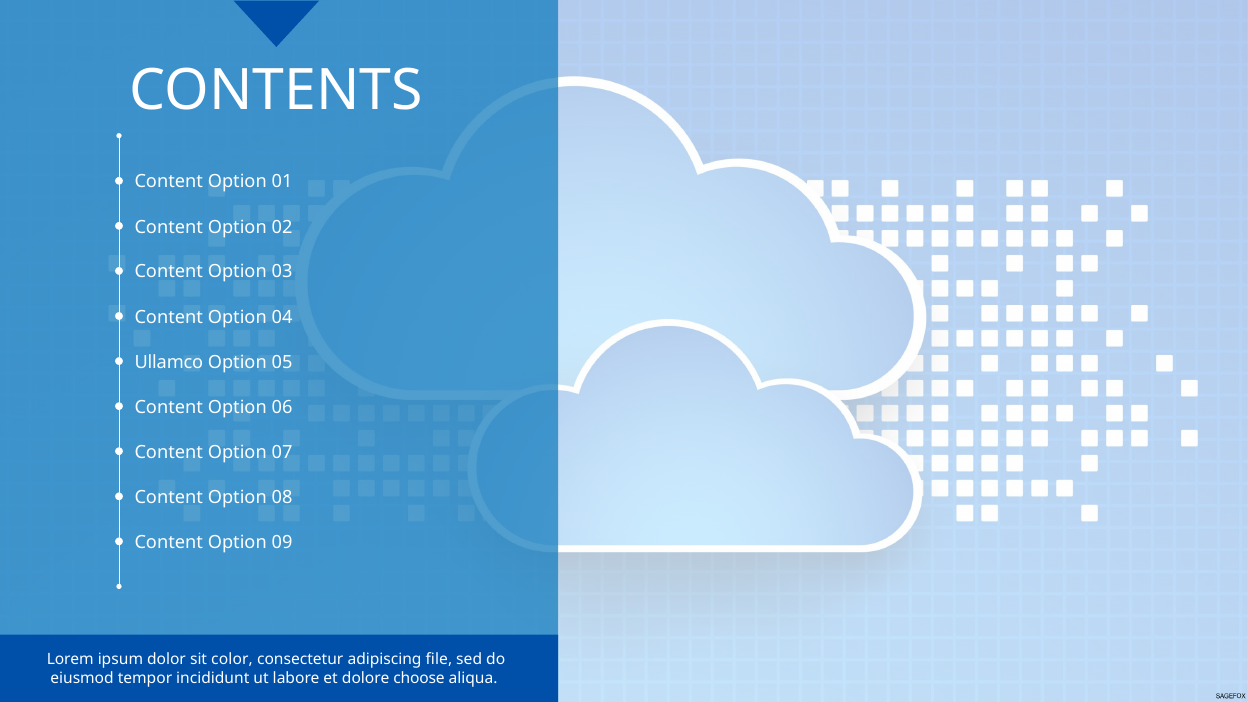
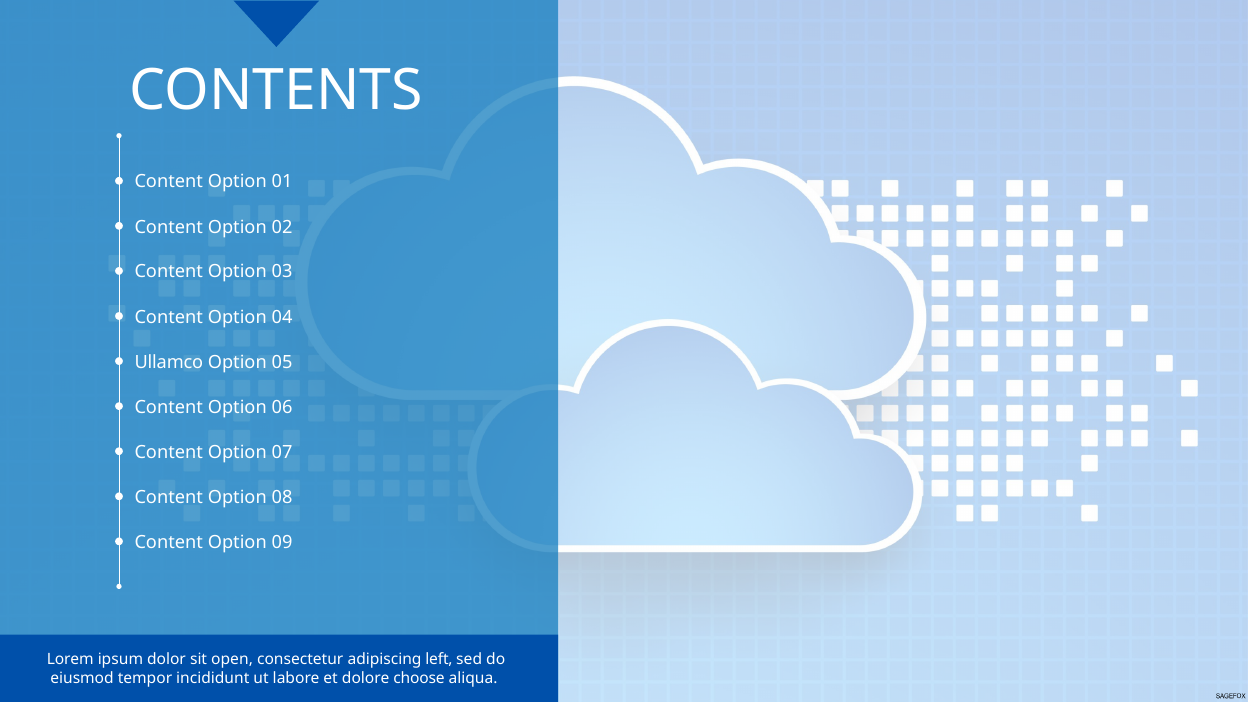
color: color -> open (232, 660)
file: file -> left (439, 660)
